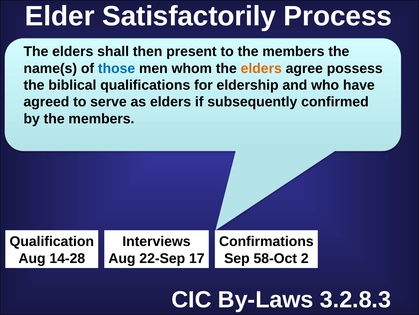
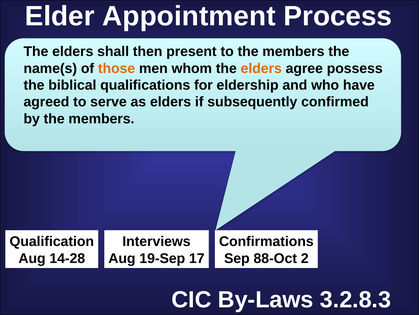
Satisfactorily: Satisfactorily -> Appointment (189, 16)
those colour: blue -> orange (117, 68)
22-Sep: 22-Sep -> 19-Sep (162, 258)
58-Oct: 58-Oct -> 88-Oct (275, 258)
